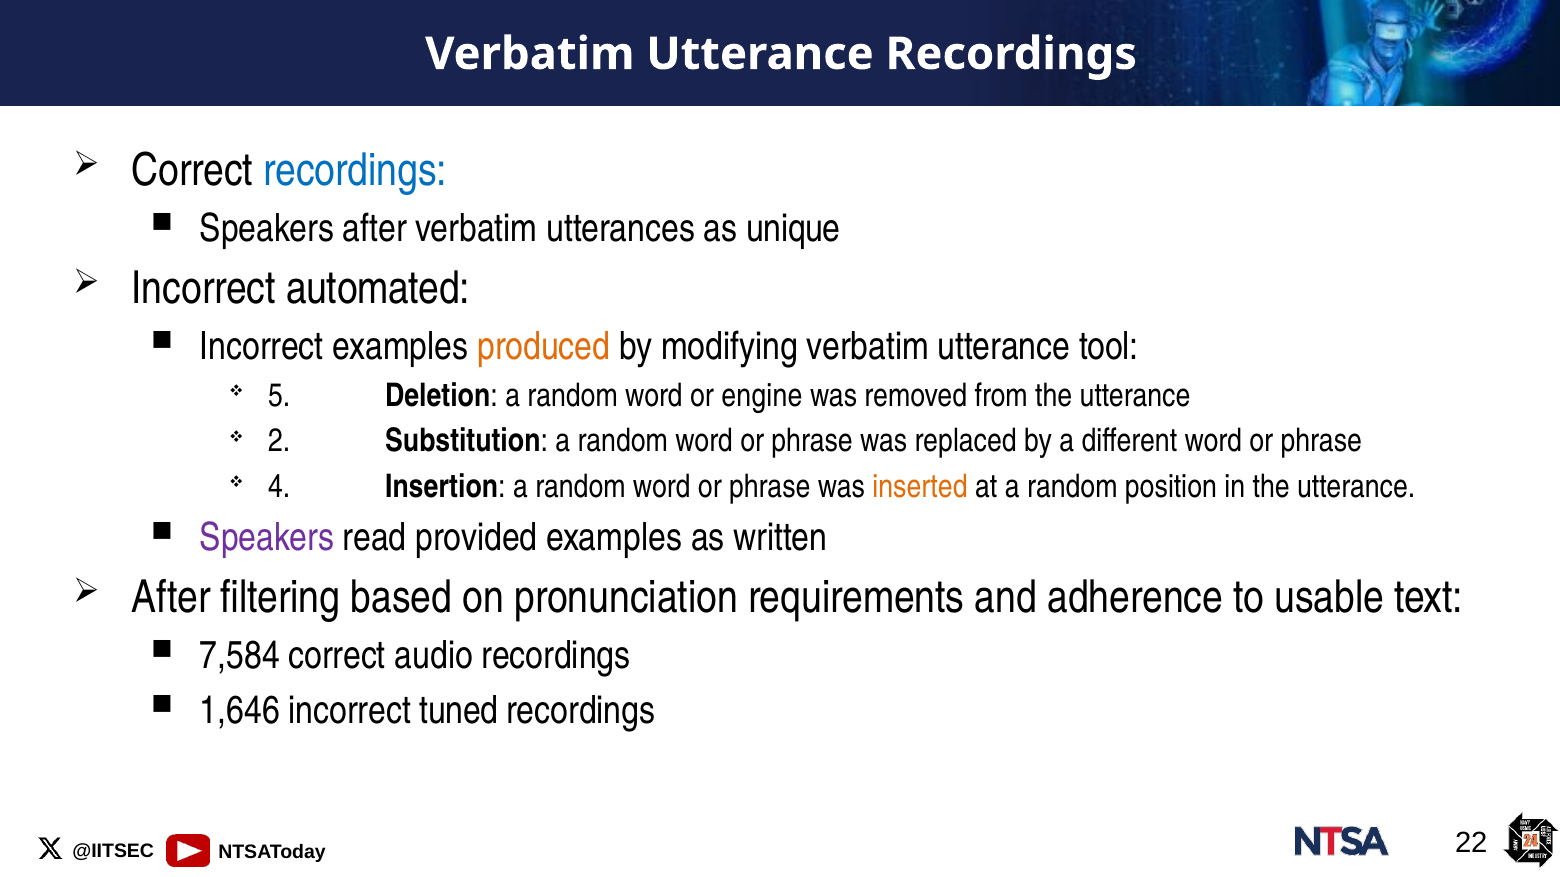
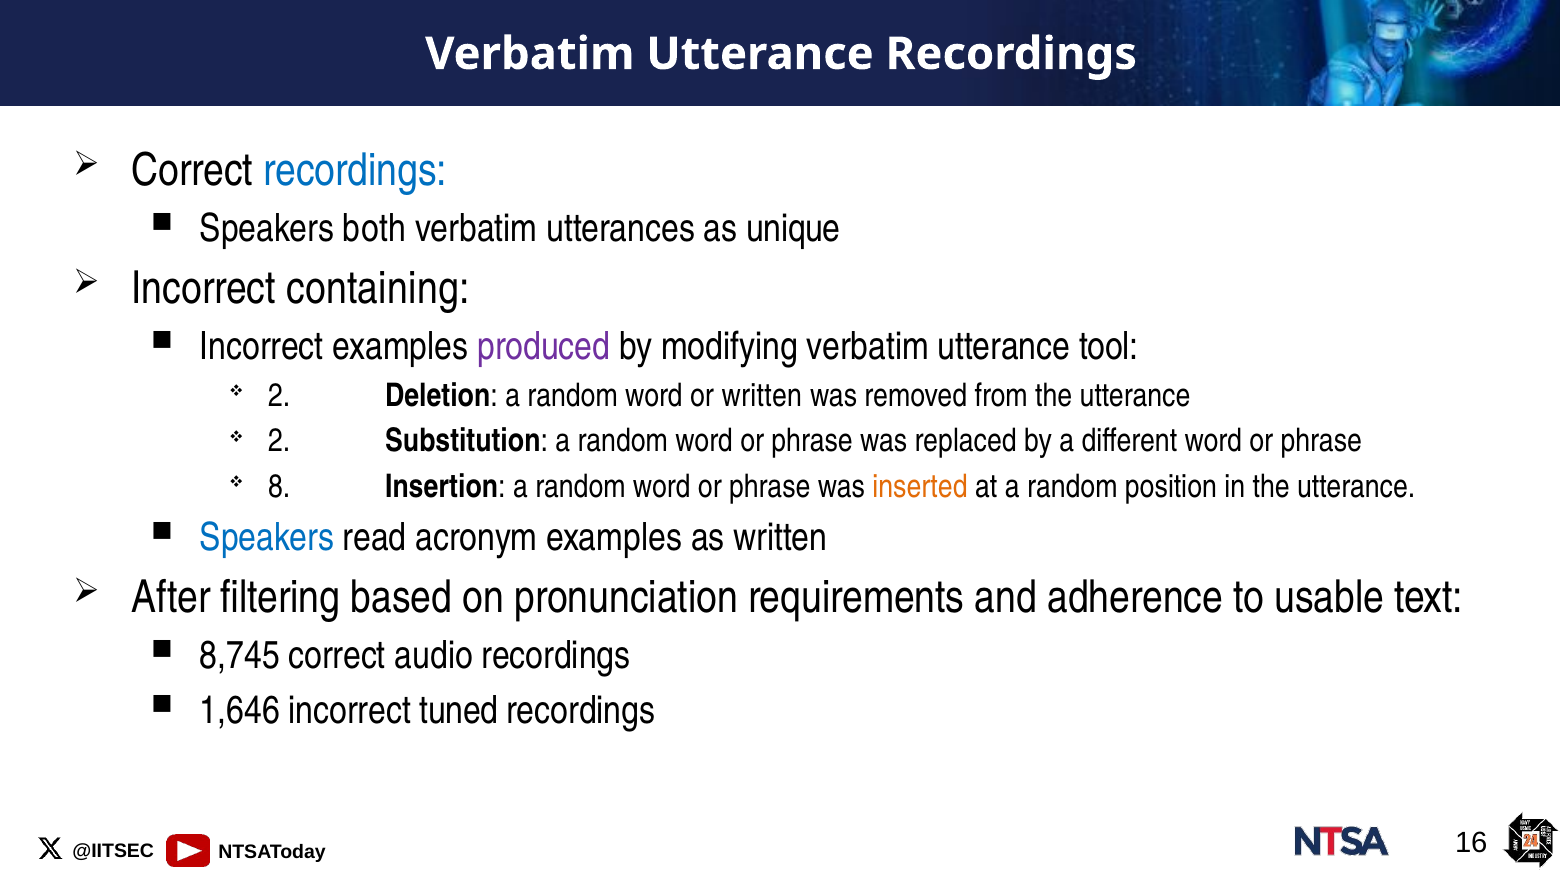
Speakers after: after -> both (375, 228)
automated: automated -> containing (378, 289)
produced colour: orange -> purple (544, 347)
5: 5 -> 2 (279, 396)
or engine: engine -> written (762, 396)
4: 4 -> 8 (279, 487)
Speakers colour: purple -> blue (267, 538)
provided: provided -> acronym (477, 538)
7,584: 7,584 -> 8,745 (240, 656)
22: 22 -> 16 (1471, 843)
